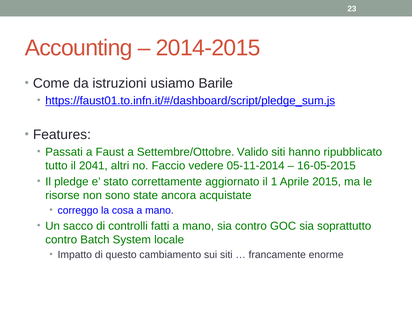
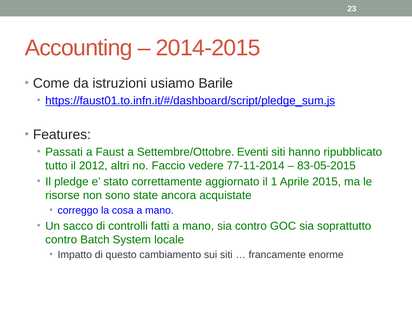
Valido: Valido -> Eventi (253, 152)
2041: 2041 -> 2012 (93, 166)
05-11-2014: 05-11-2014 -> 77-11-2014 (256, 166)
16-05-2015: 16-05-2015 -> 83-05-2015 (326, 166)
